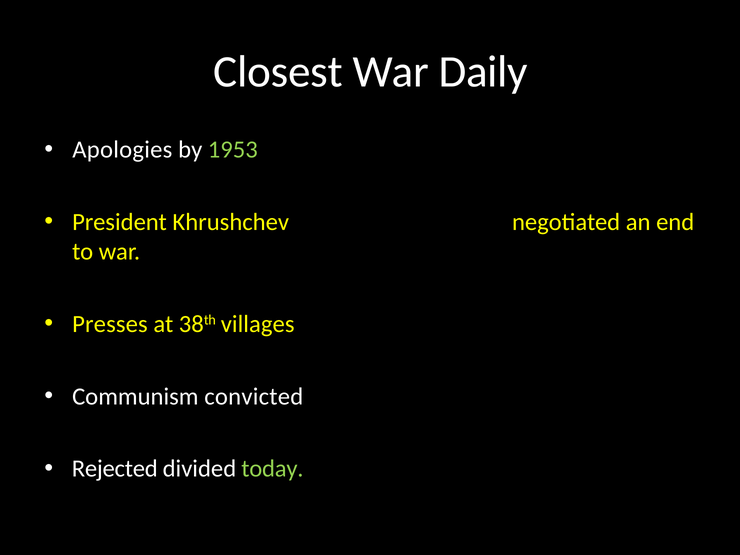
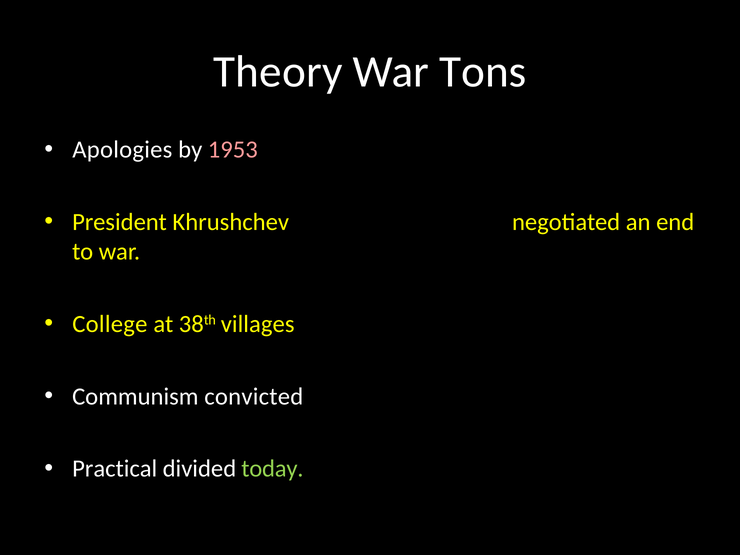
Closest: Closest -> Theory (278, 72)
Daily: Daily -> Tons (483, 72)
1953 colour: light green -> pink (233, 150)
Presses: Presses -> College (110, 324)
Rejected: Rejected -> Practical (115, 469)
